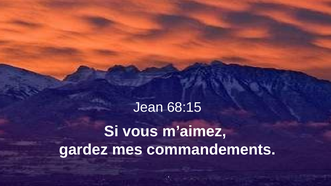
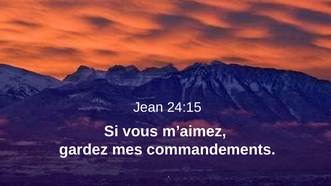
68:15: 68:15 -> 24:15 (184, 107)
